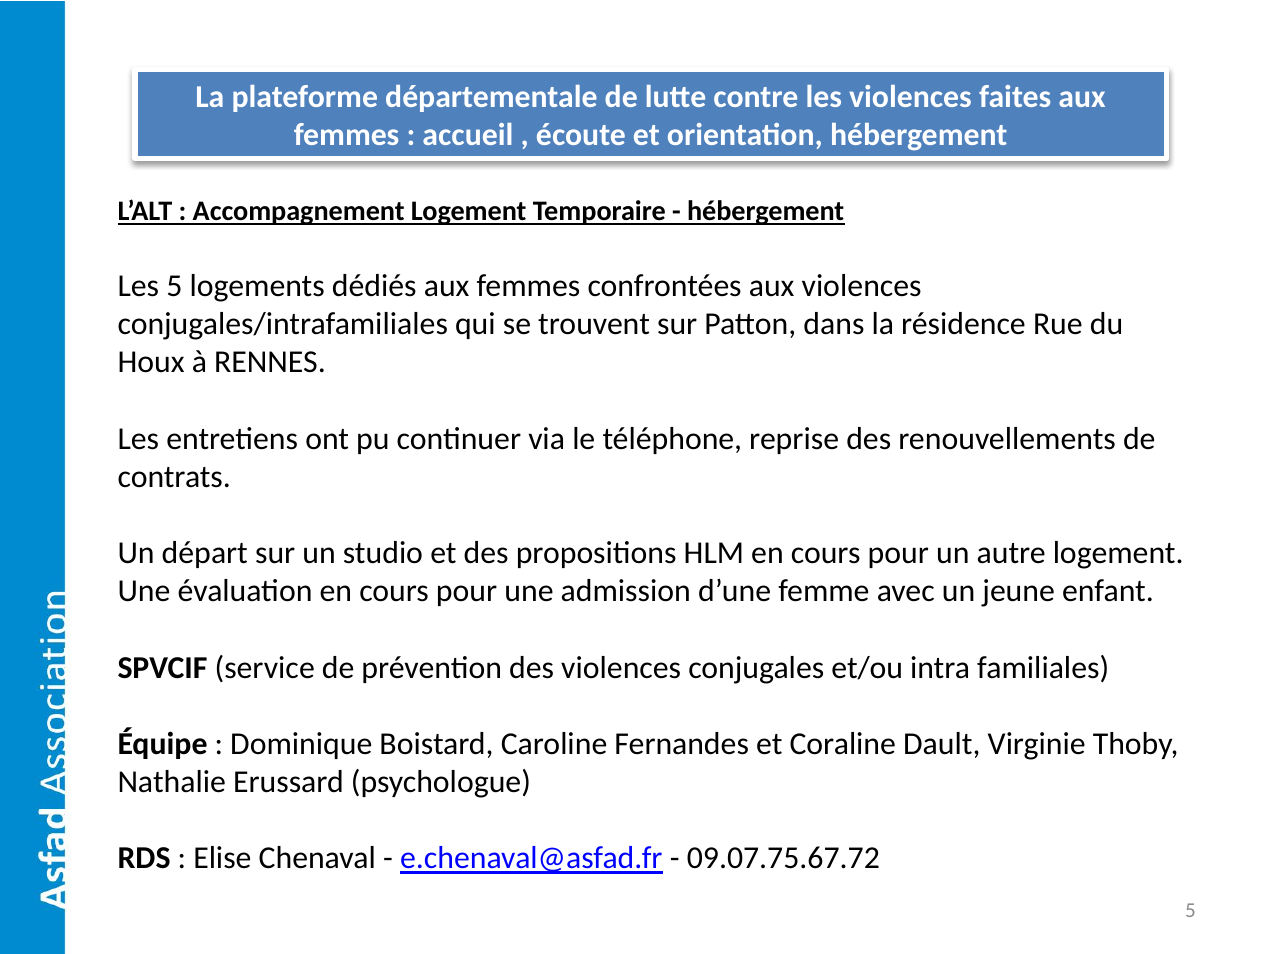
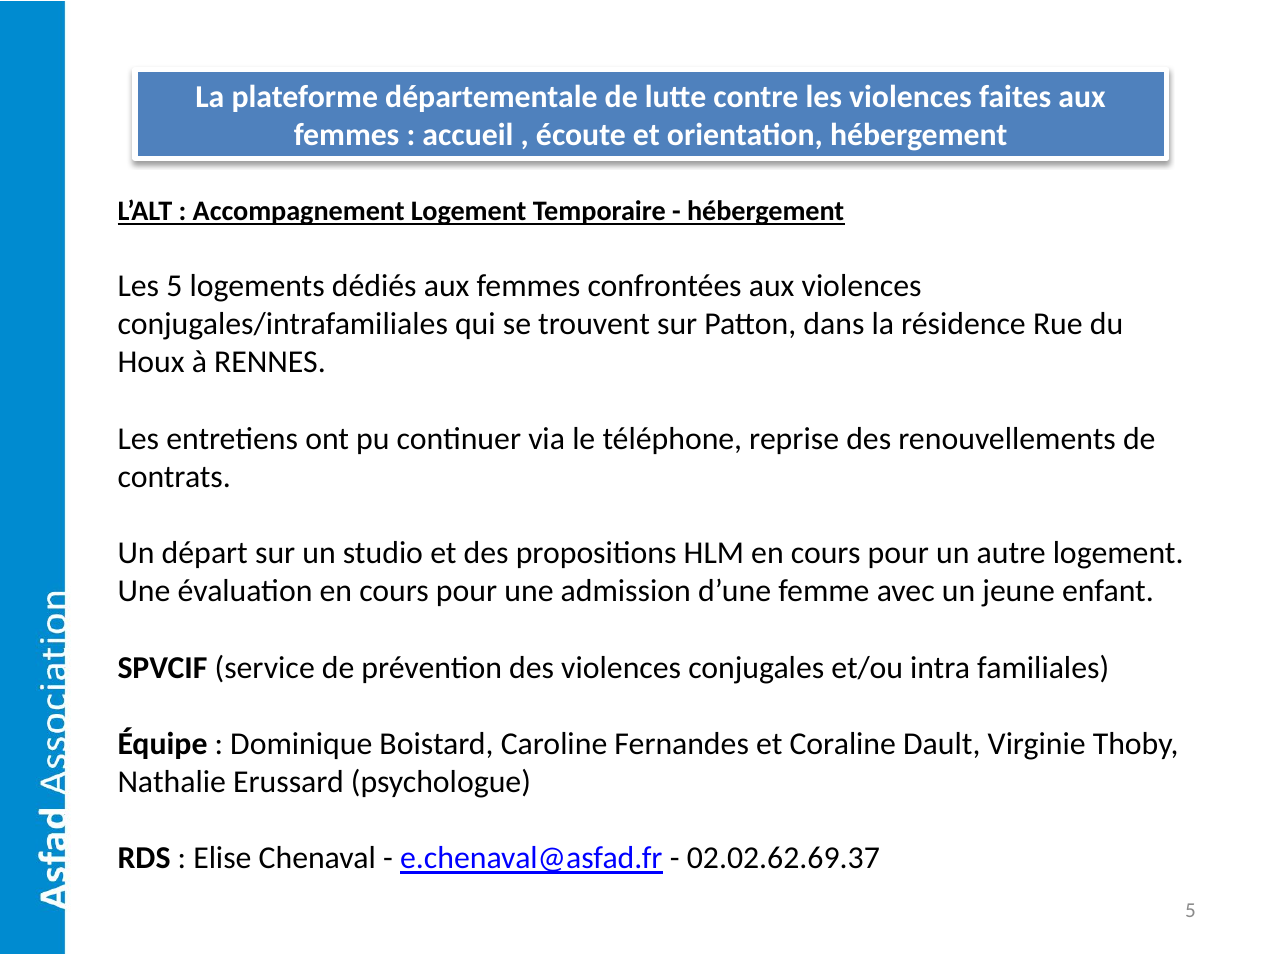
09.07.75.67.72: 09.07.75.67.72 -> 02.02.62.69.37 (783, 858)
